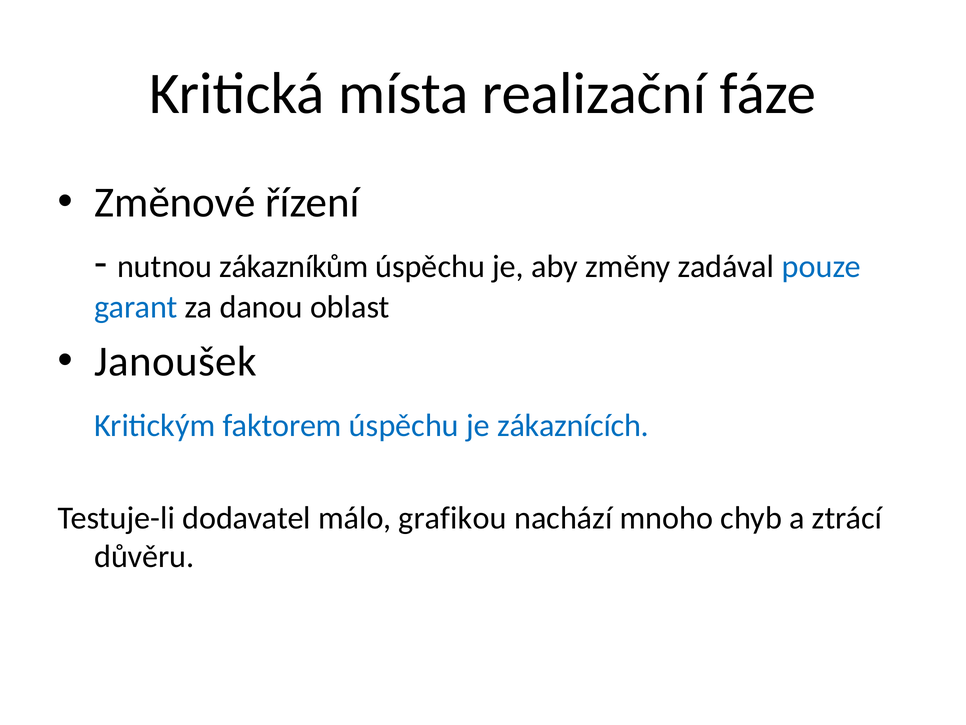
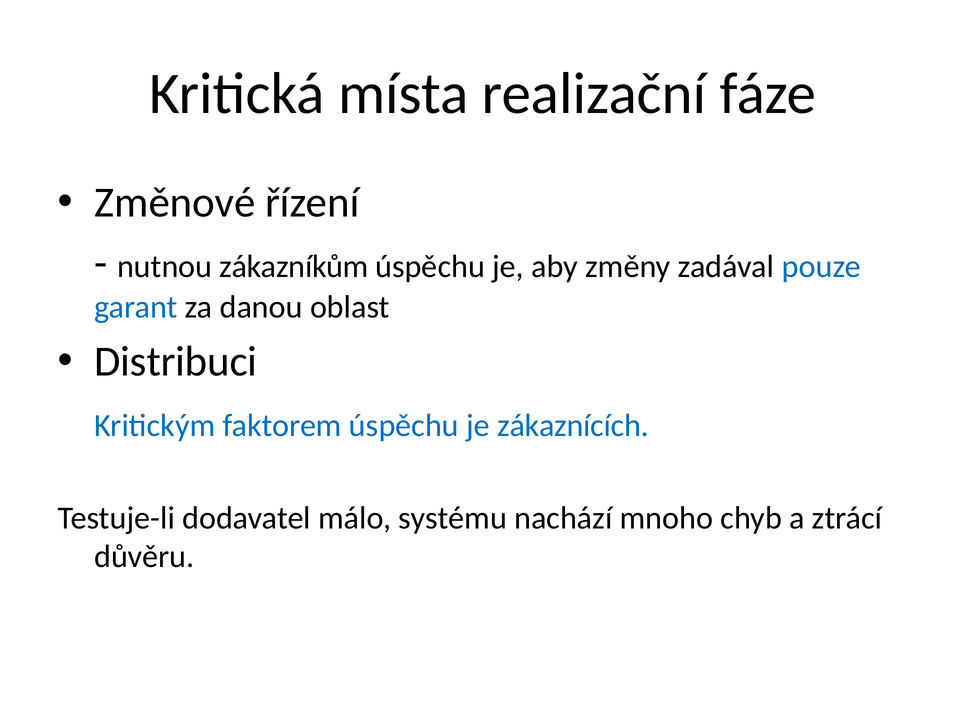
Janoušek: Janoušek -> Distribuci (176, 362)
grafikou: grafikou -> systému (453, 518)
